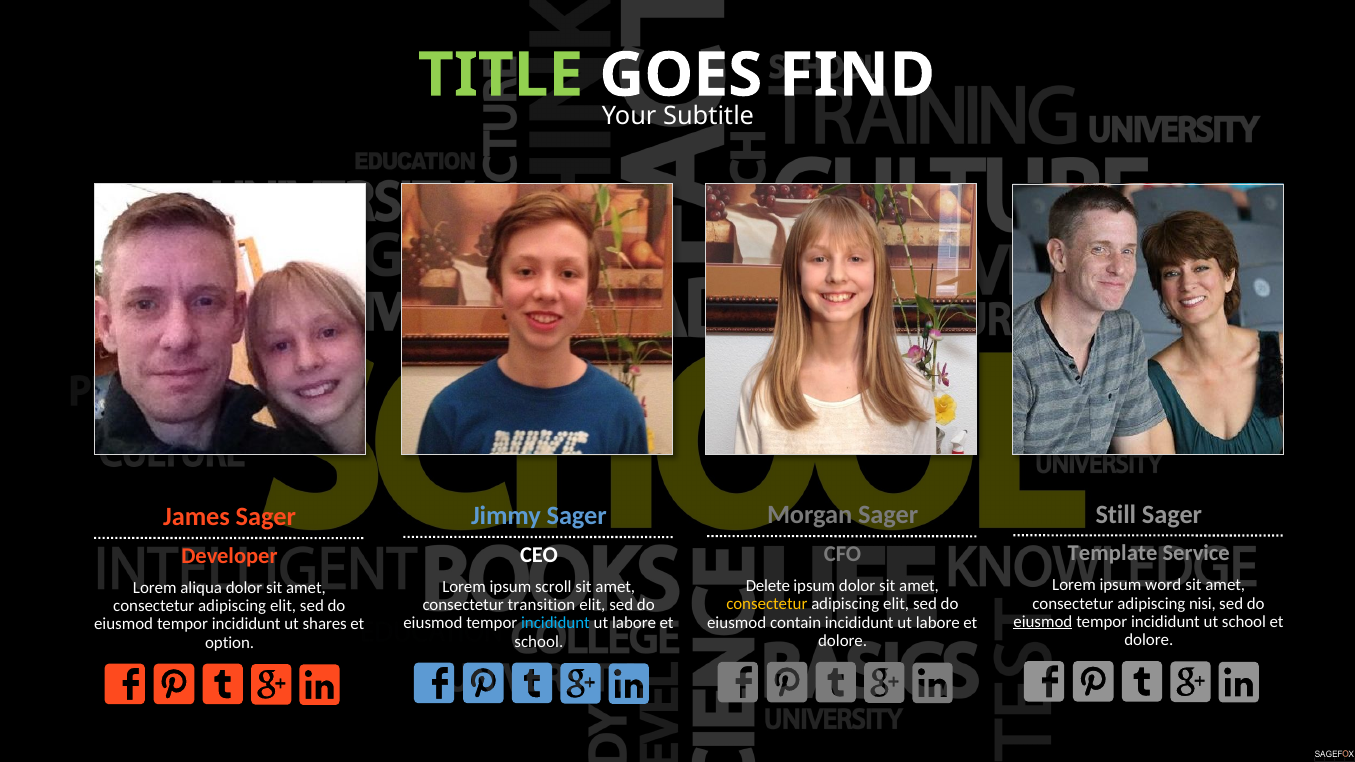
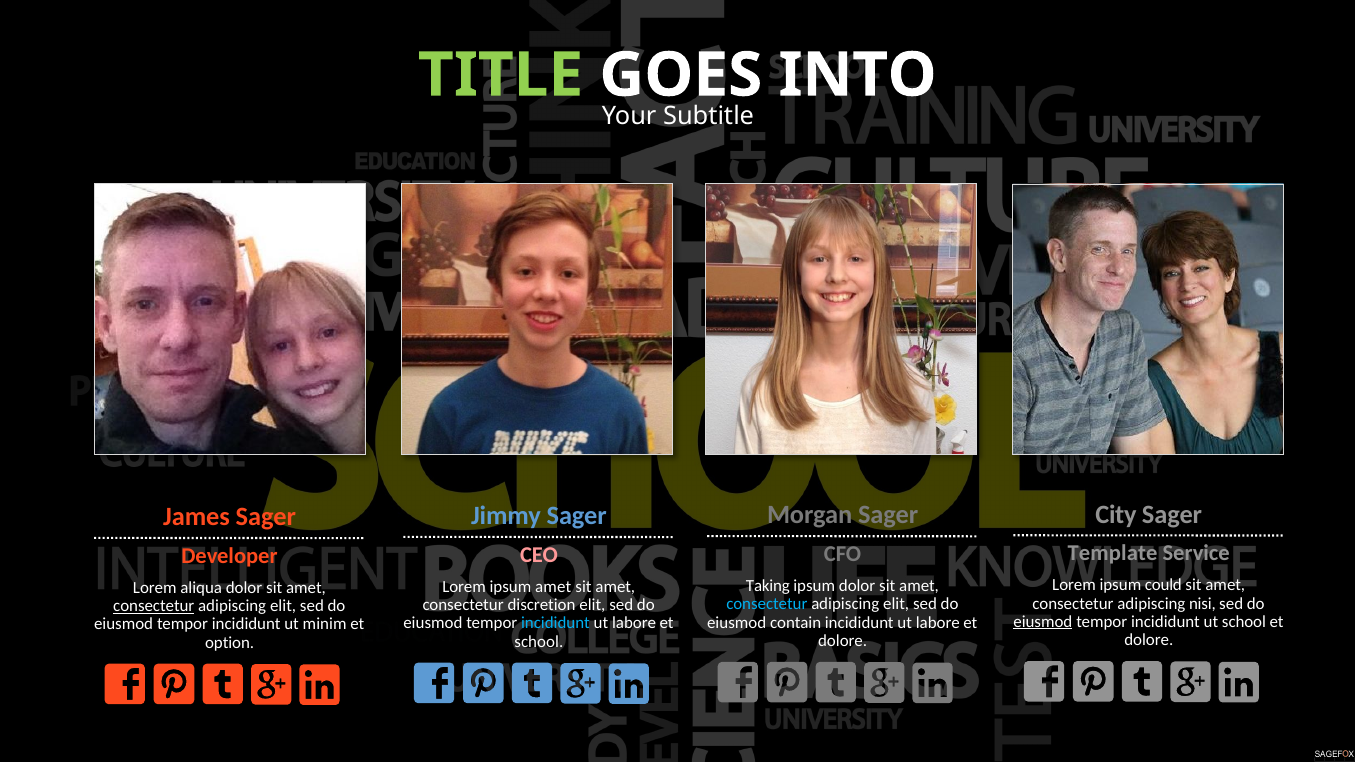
FIND: FIND -> INTO (858, 75)
Still: Still -> City (1116, 514)
CEO colour: white -> pink (539, 555)
word: word -> could (1163, 585)
Delete: Delete -> Taking (768, 586)
ipsum scroll: scroll -> amet (553, 587)
consectetur colour: yellow -> light blue (767, 604)
transition: transition -> discretion (542, 605)
consectetur underline: none -> present (154, 606)
shares: shares -> minim (325, 624)
